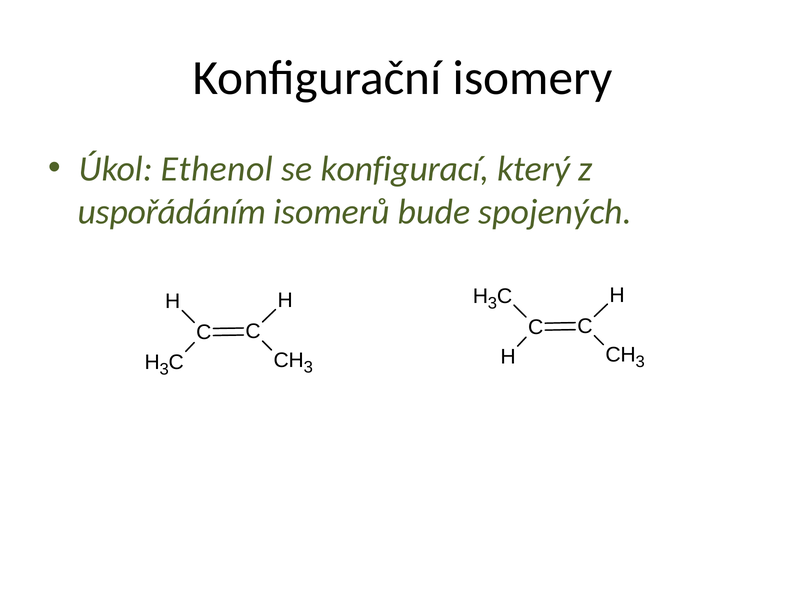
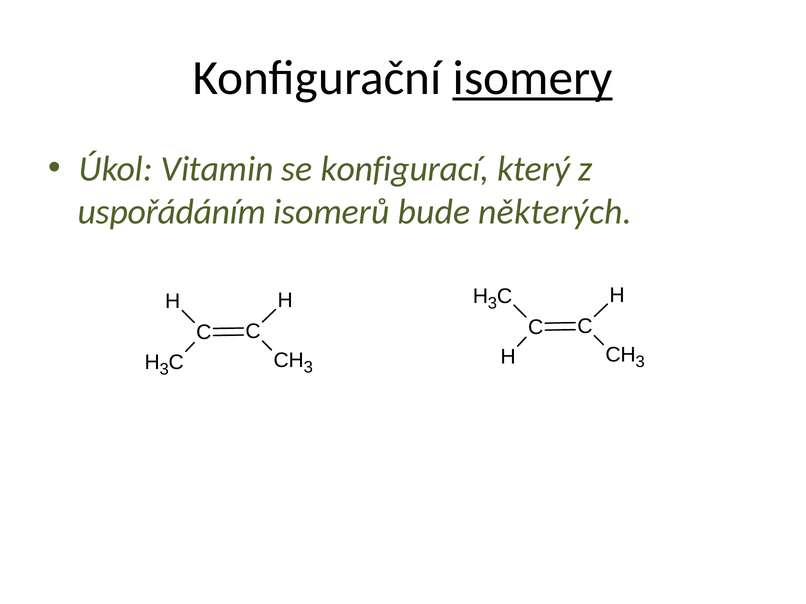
isomery underline: none -> present (533, 78)
Ethenol: Ethenol -> Vitamin (217, 169)
spojených: spojených -> některých (555, 212)
